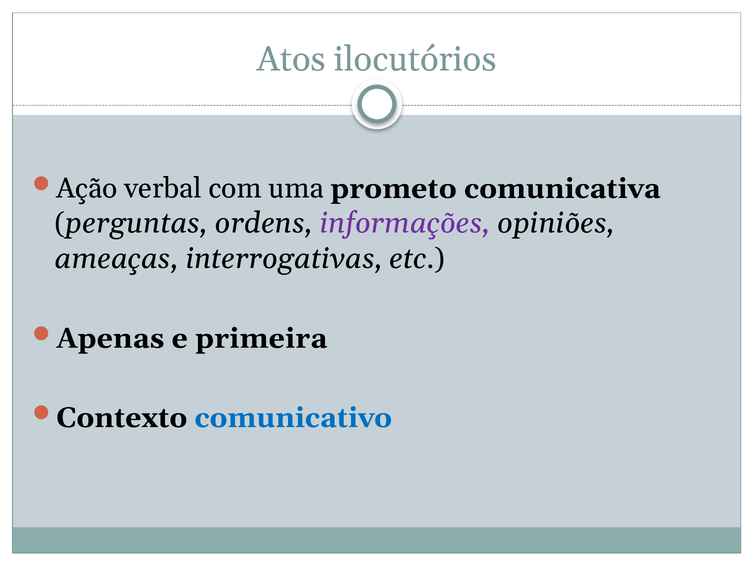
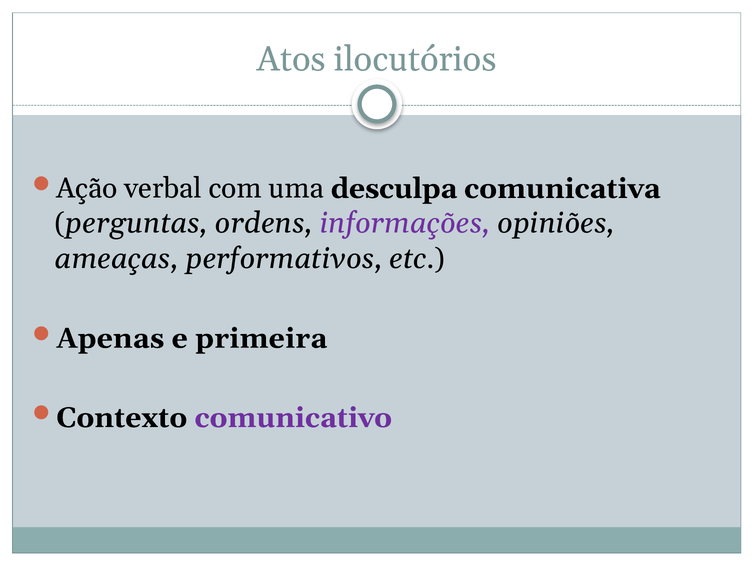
prometo: prometo -> desculpa (394, 188)
interrogativas: interrogativas -> performativos (284, 258)
comunicativo colour: blue -> purple (293, 417)
